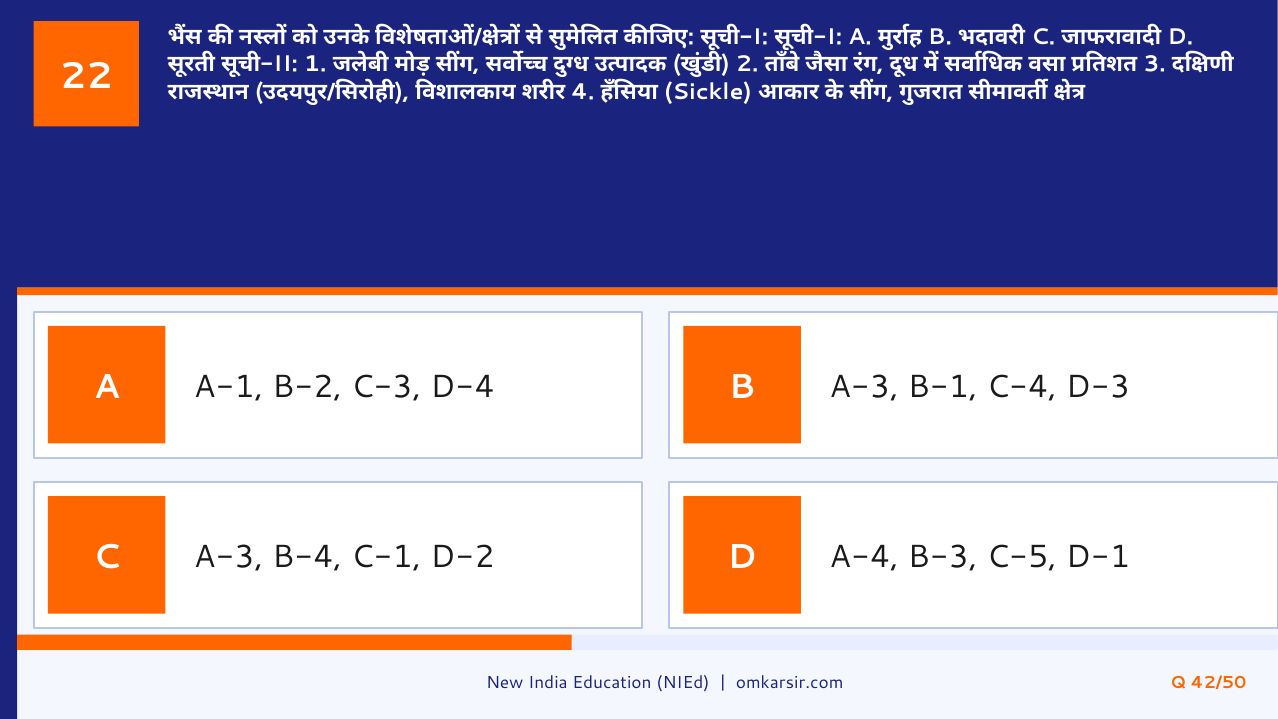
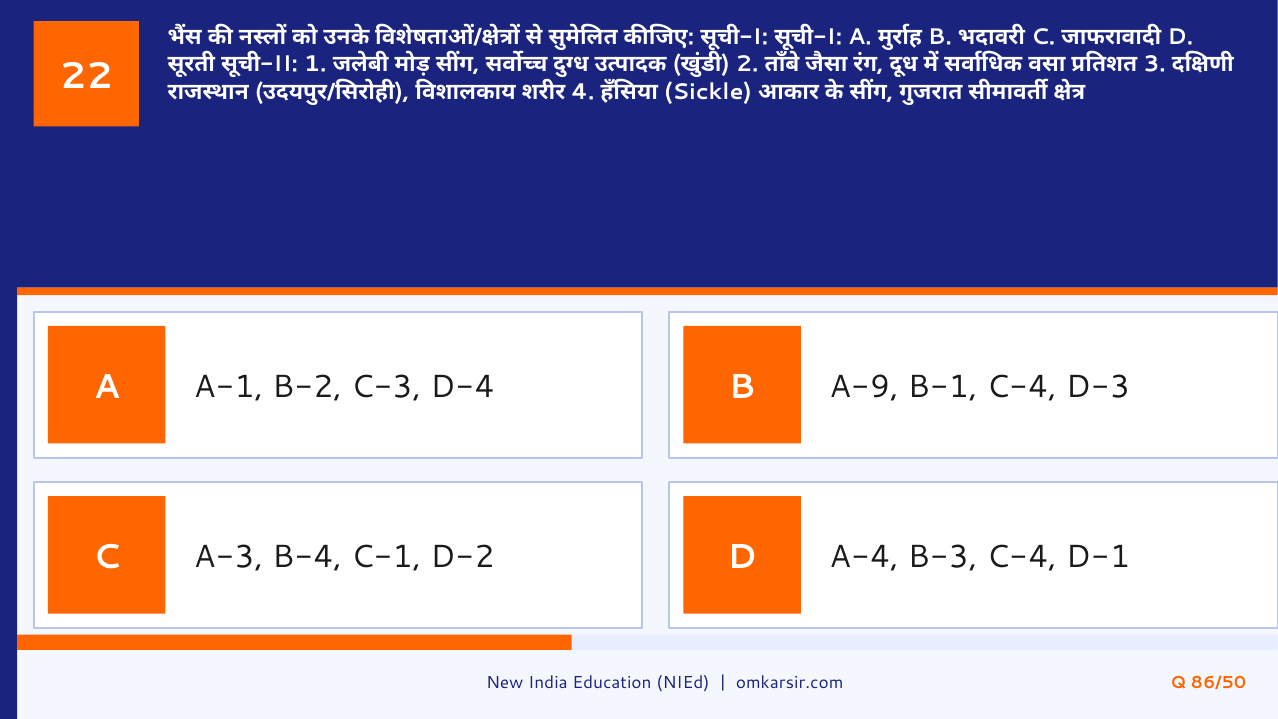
B A-3: A-3 -> A-9 (864, 387)
B-3 C-5: C-5 -> C-4 (1022, 557)
42/50: 42/50 -> 86/50 (1218, 683)
